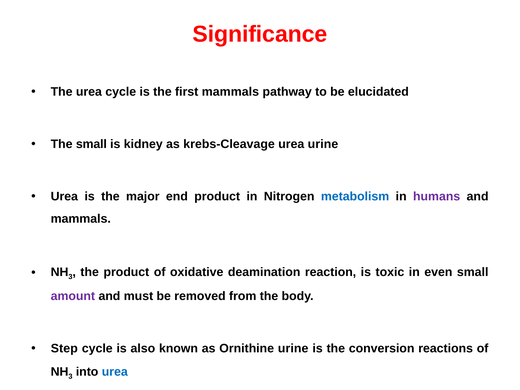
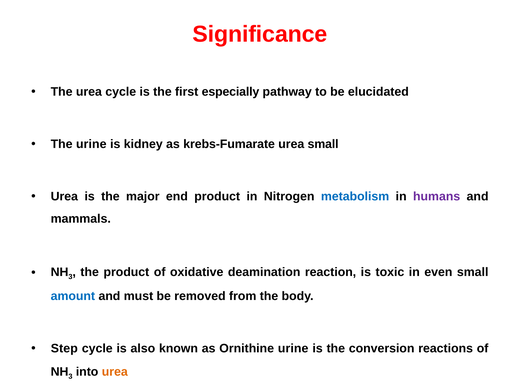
first mammals: mammals -> especially (231, 92)
The small: small -> urine (91, 144)
krebs-Cleavage: krebs-Cleavage -> krebs-Fumarate (229, 144)
urea urine: urine -> small (323, 144)
amount colour: purple -> blue (73, 296)
urea colour: blue -> orange (115, 372)
